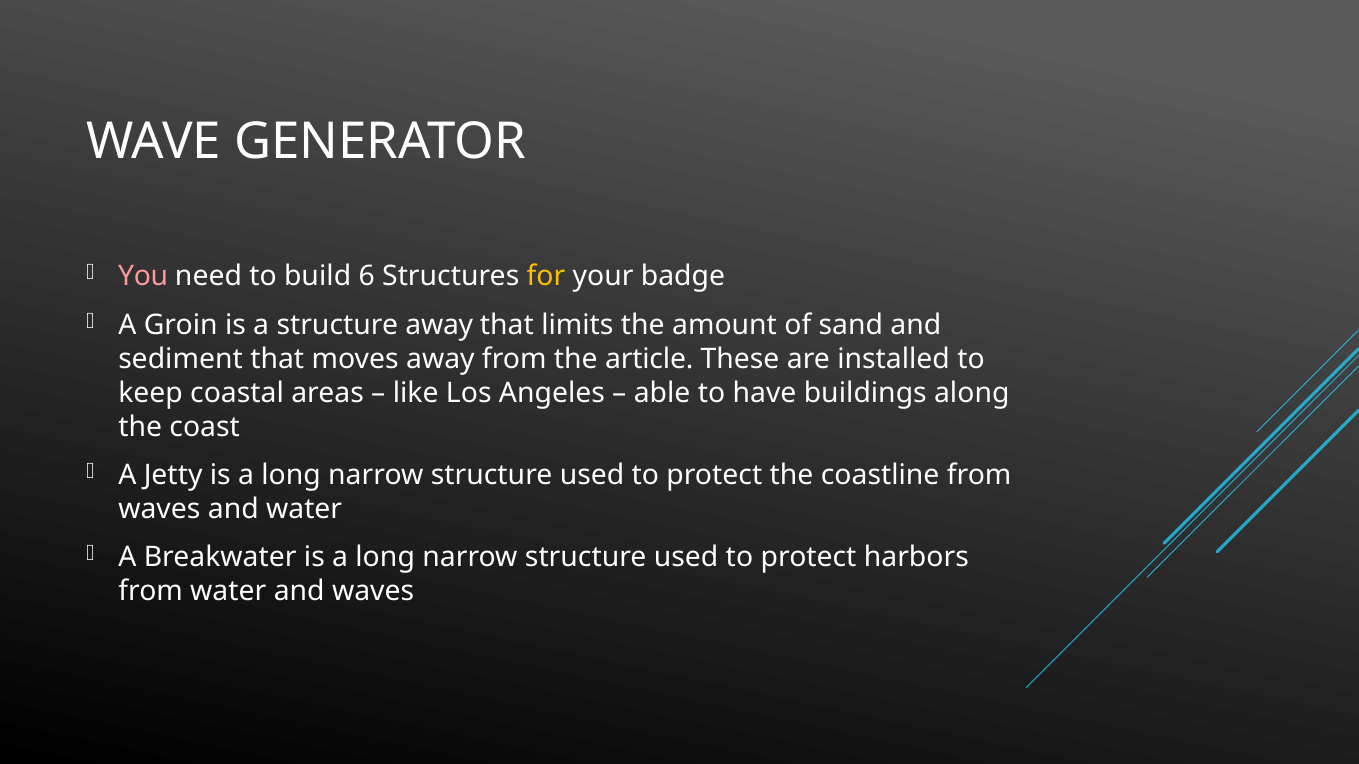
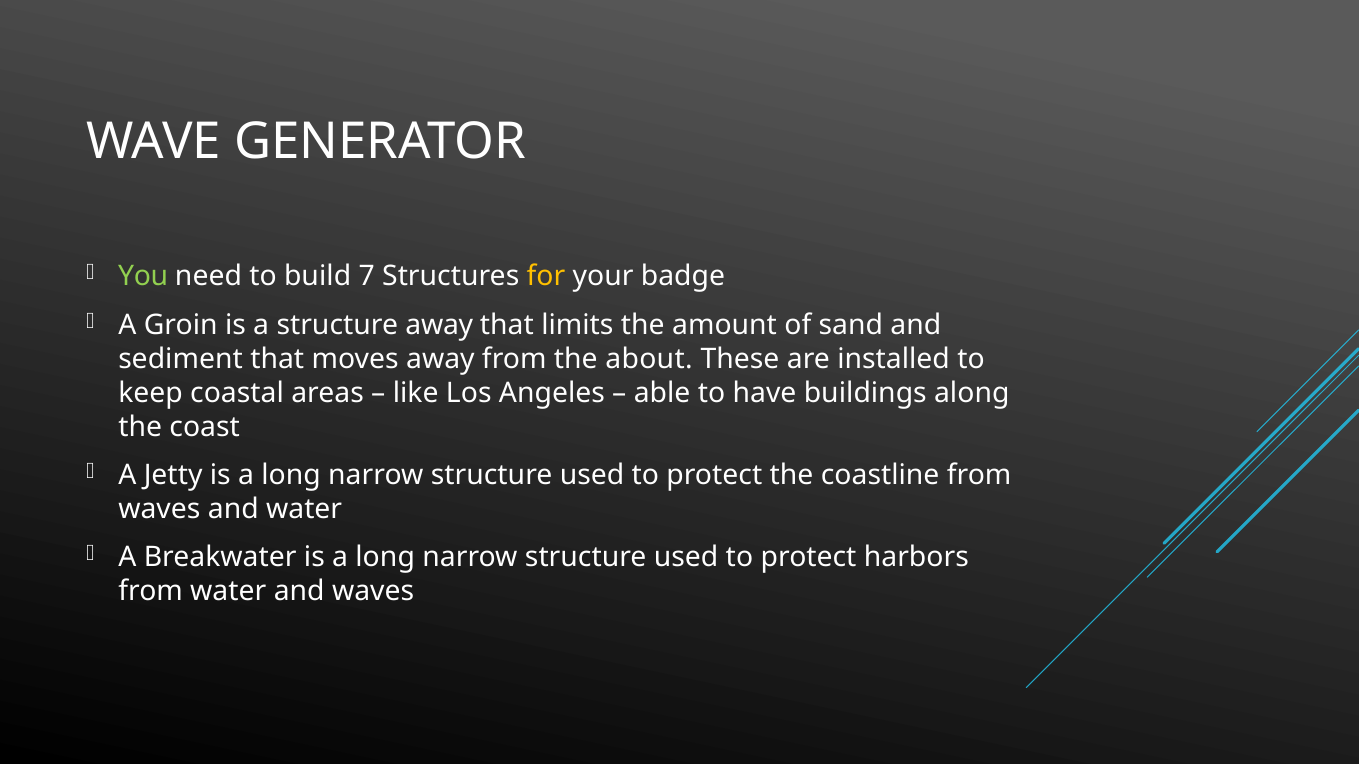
You colour: pink -> light green (143, 277)
6: 6 -> 7 (367, 277)
article: article -> about (649, 359)
